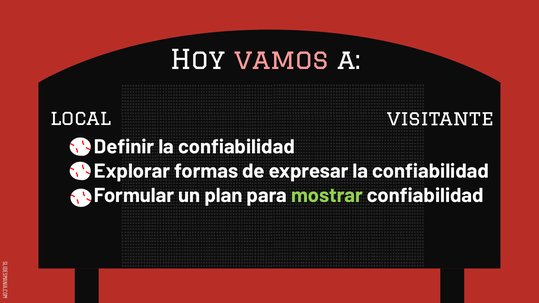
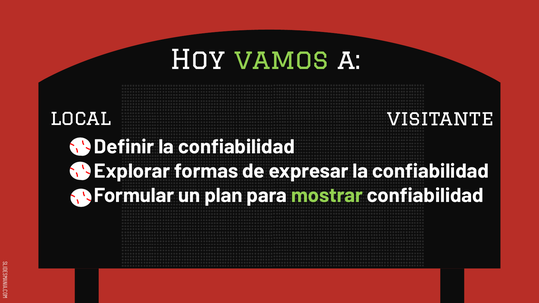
vamos colour: pink -> light green (281, 60)
